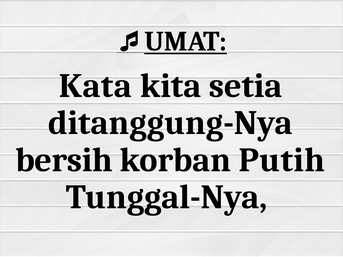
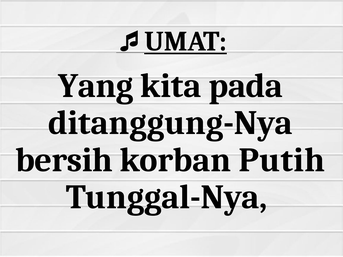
Kata: Kata -> Yang (96, 86)
setia: setia -> pada (246, 86)
